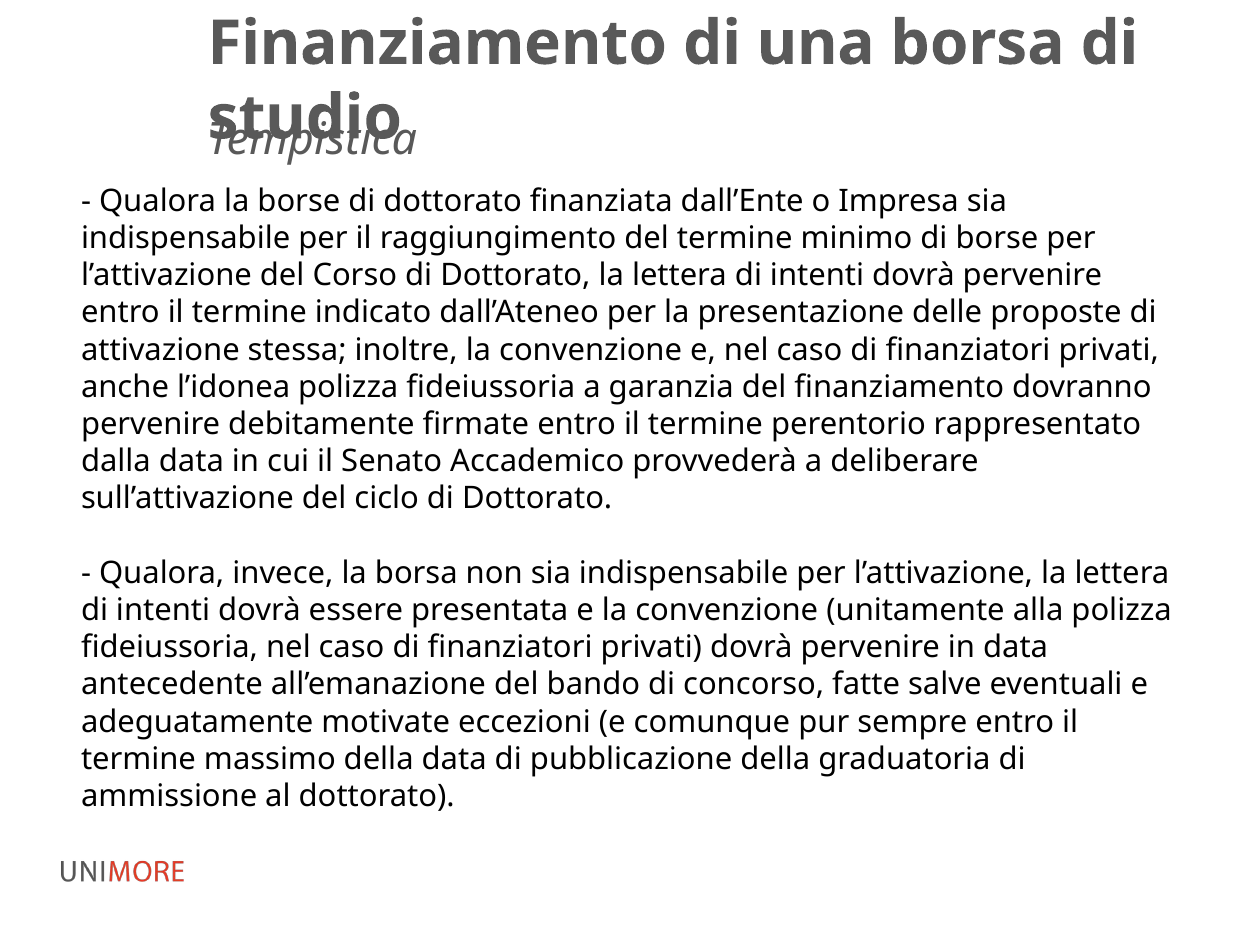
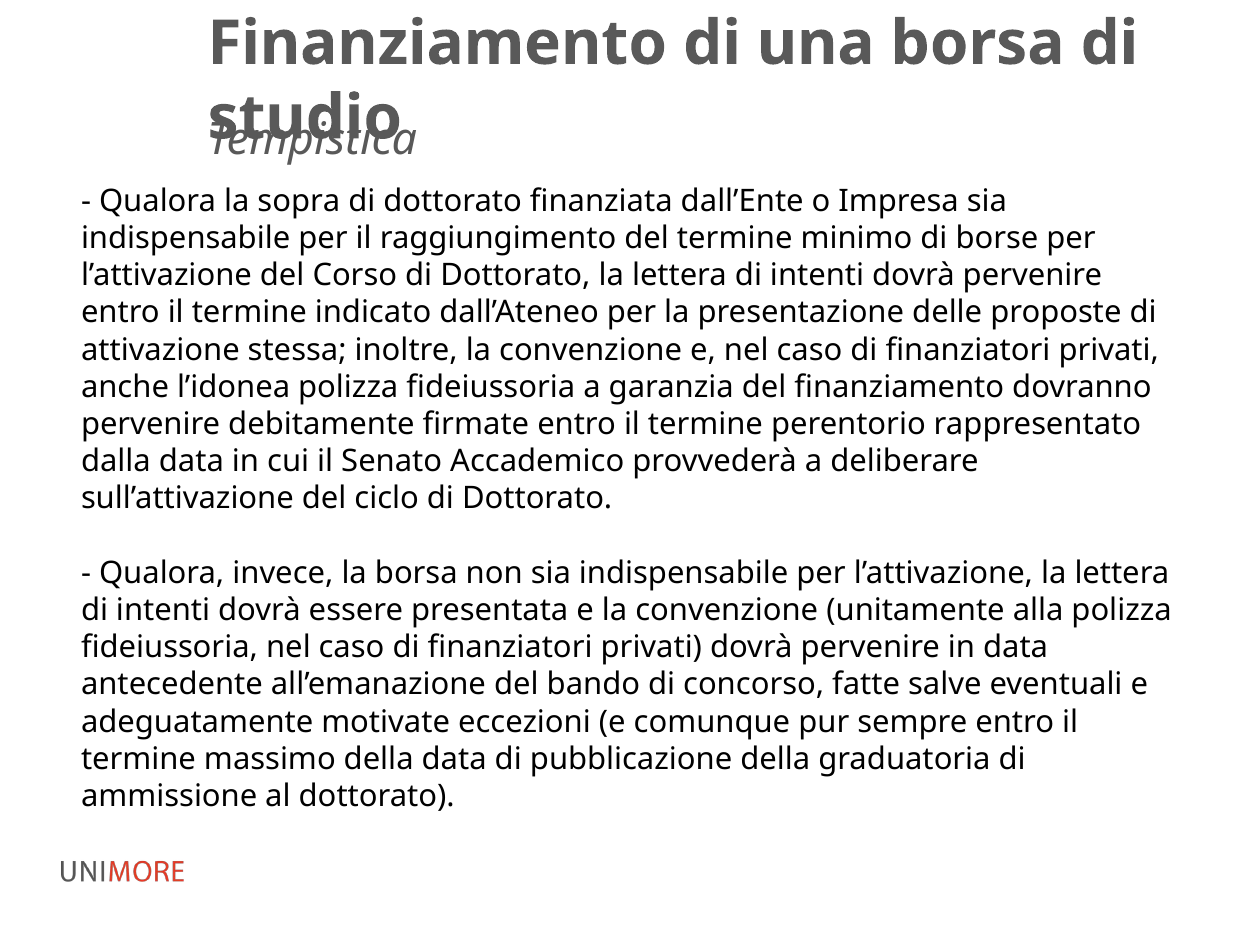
la borse: borse -> sopra (299, 201)
